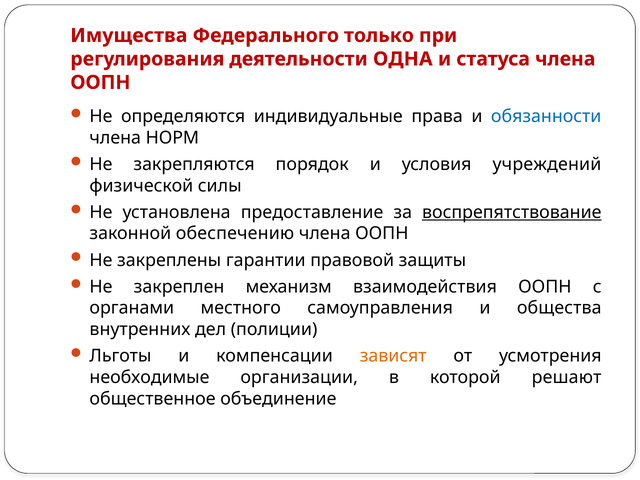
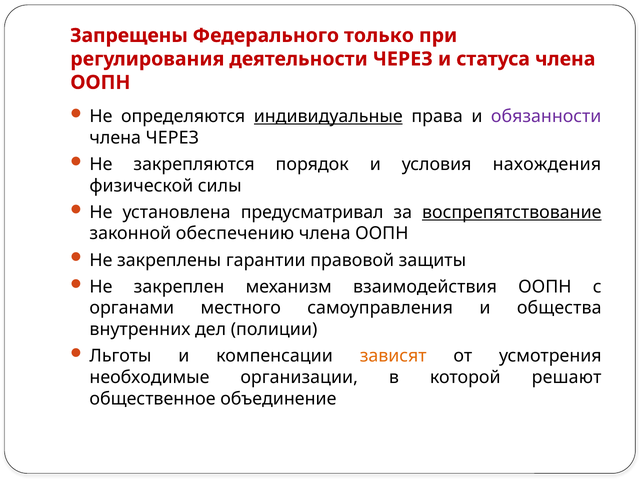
Имущества: Имущества -> Запрещены (129, 36)
деятельности ОДНА: ОДНА -> ЧЕРЕЗ (403, 59)
индивидуальные underline: none -> present (328, 116)
обязанности colour: blue -> purple (546, 116)
члена НОРМ: НОРМ -> ЧЕРЕЗ (172, 138)
учреждений: учреждений -> нахождения (547, 164)
предоставление: предоставление -> предусматривал (312, 212)
